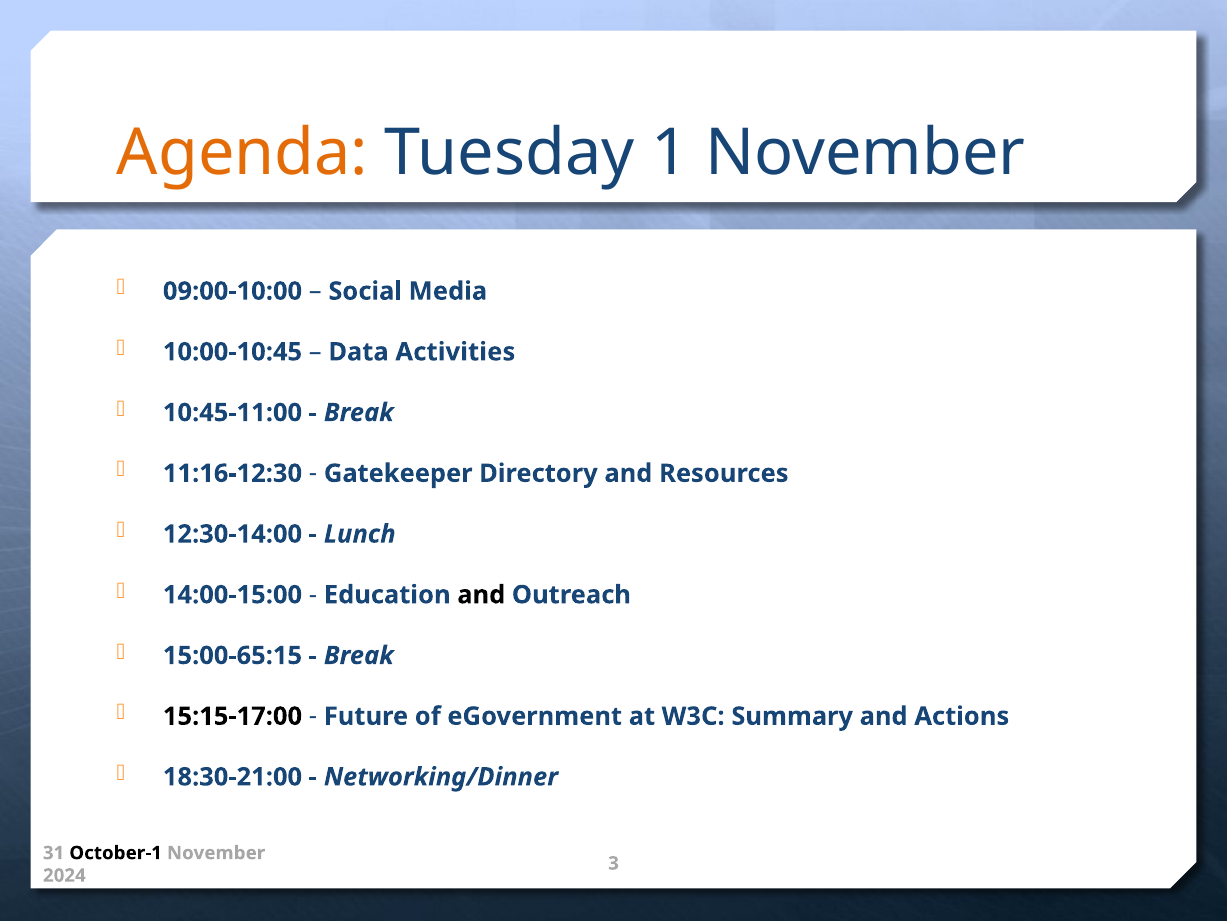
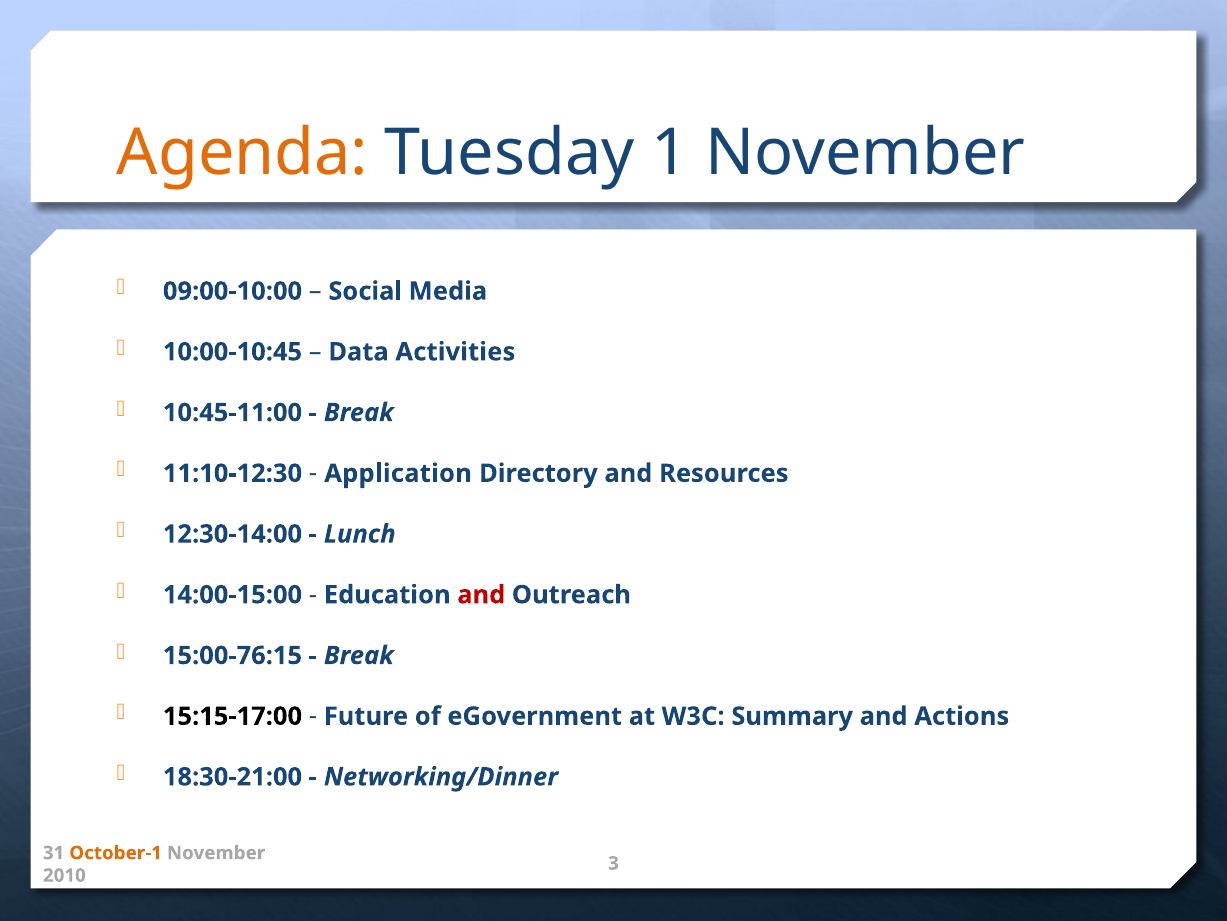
11:16-12:30: 11:16-12:30 -> 11:10-12:30 (233, 473)
Gatekeeper: Gatekeeper -> Application (398, 473)
and colour: black -> red (481, 594)
15:00-65:15: 15:00-65:15 -> 15:00-76:15 (233, 655)
October-1 colour: black -> orange (116, 852)
2024: 2024 -> 2010 (64, 875)
